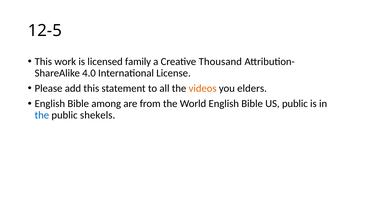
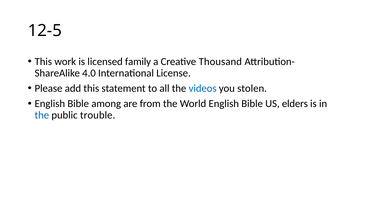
videos colour: orange -> blue (203, 89)
elders: elders -> stolen (252, 89)
US public: public -> elders (295, 104)
shekels: shekels -> trouble (98, 115)
